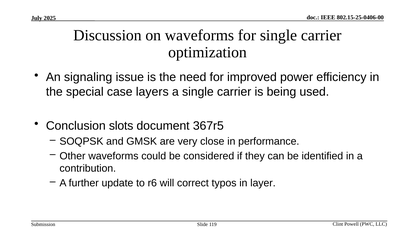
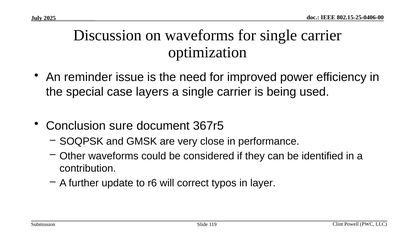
signaling: signaling -> reminder (88, 77)
slots: slots -> sure (121, 126)
